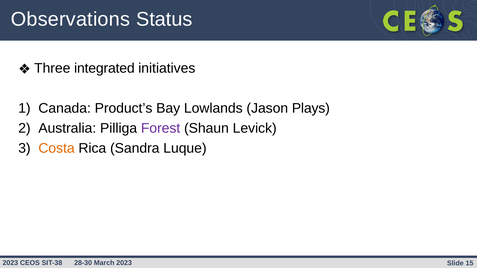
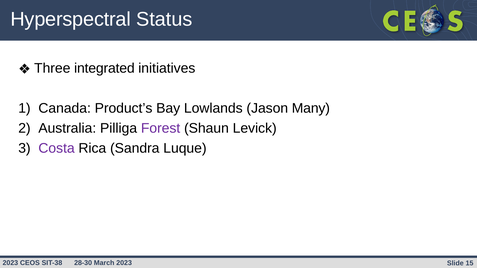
Observations: Observations -> Hyperspectral (71, 19)
Plays: Plays -> Many (311, 108)
Costa colour: orange -> purple (57, 148)
